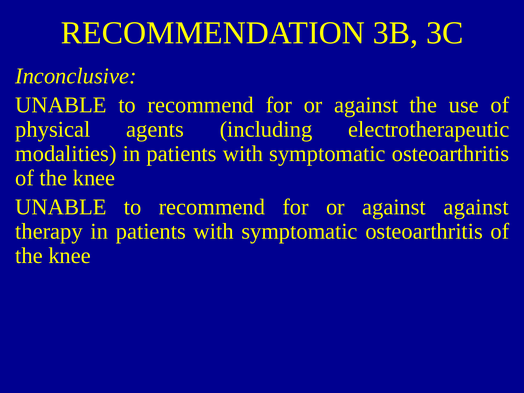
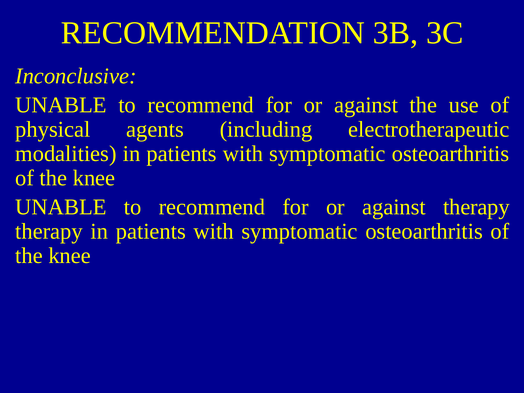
against against: against -> therapy (476, 207)
